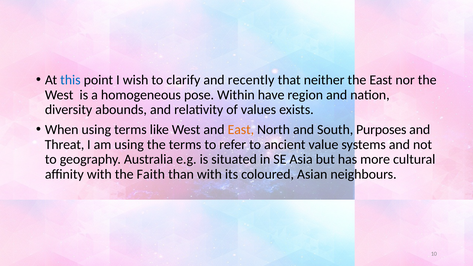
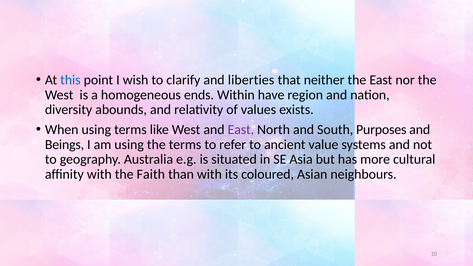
recently: recently -> liberties (251, 80)
pose: pose -> ends (199, 95)
East colour: orange -> purple (241, 130)
Threat: Threat -> Beings (65, 145)
